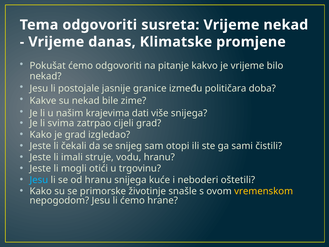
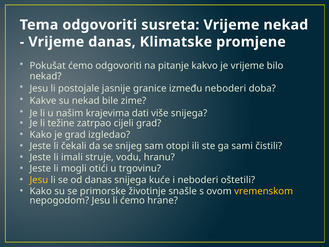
između političara: političara -> neboderi (225, 88)
svima: svima -> težine (61, 123)
Jesu colour: light blue -> yellow (39, 180)
od hranu: hranu -> danas (98, 180)
